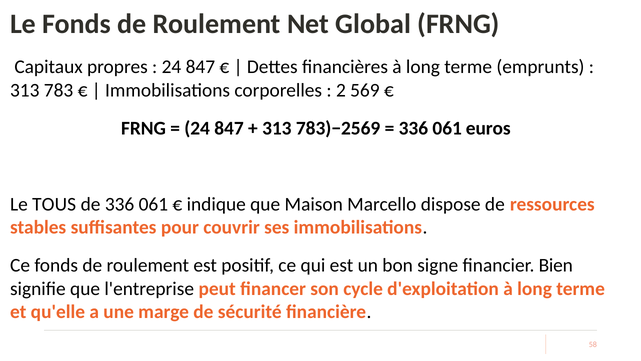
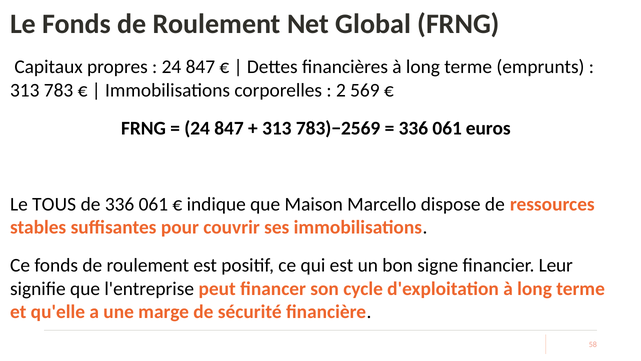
Bien: Bien -> Leur (556, 265)
